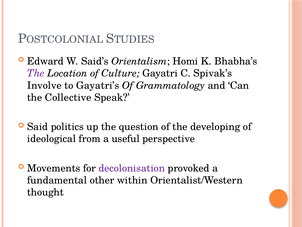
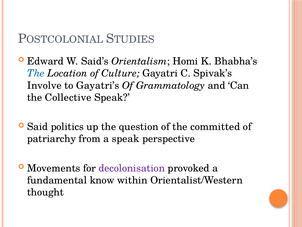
The colour: purple -> blue (36, 73)
developing: developing -> committed (215, 127)
ideological: ideological -> patriarchy (52, 139)
a useful: useful -> speak (126, 139)
other: other -> know (102, 180)
